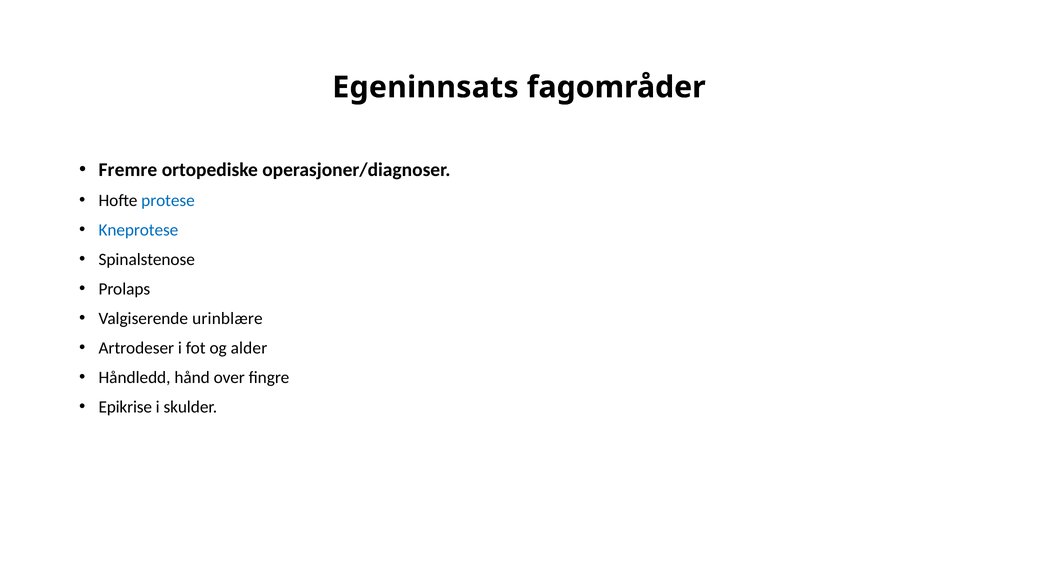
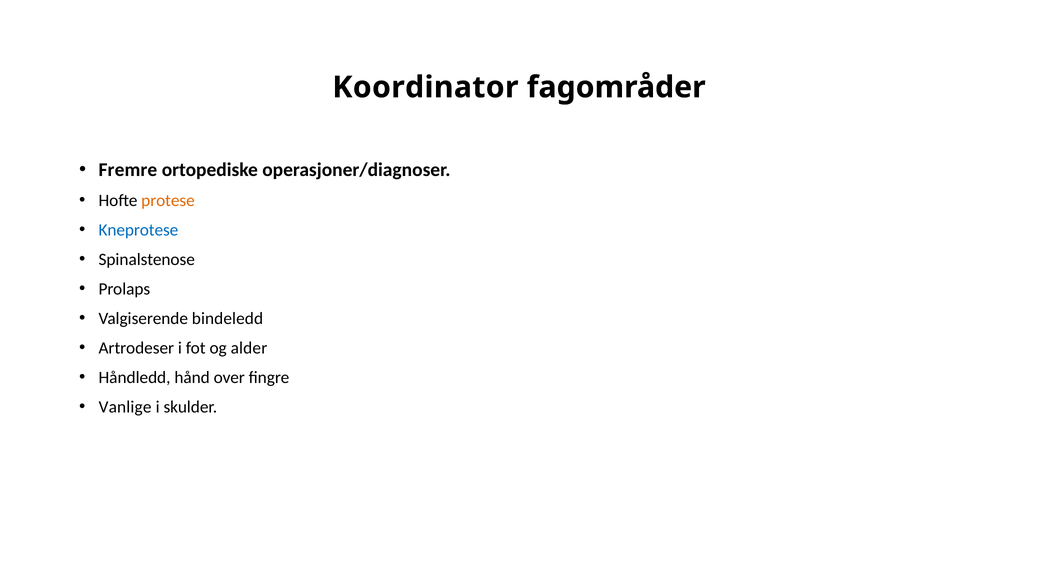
Egeninnsats: Egeninnsats -> Koordinator (425, 87)
protese colour: blue -> orange (168, 200)
urinblære: urinblære -> bindeledd (227, 318)
Epikrise: Epikrise -> Vanlige (125, 407)
